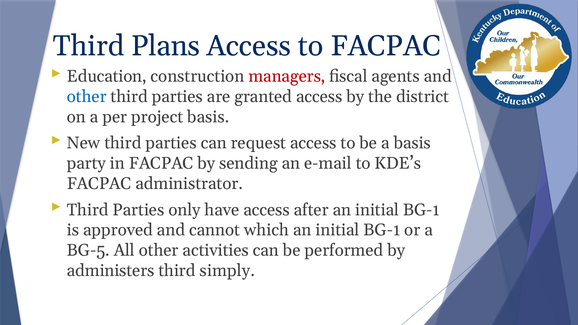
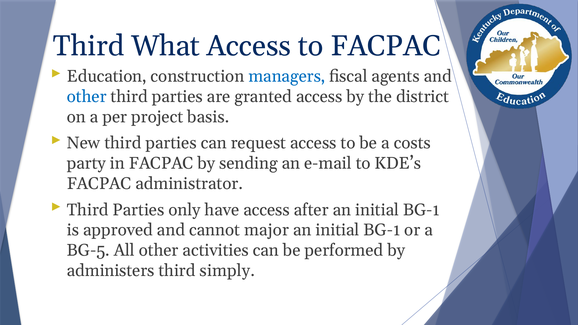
Plans: Plans -> What (166, 46)
managers colour: red -> blue (287, 76)
a basis: basis -> costs (412, 143)
which: which -> major (266, 230)
